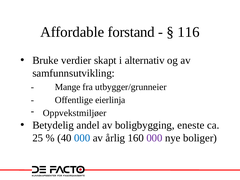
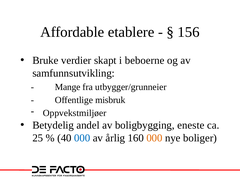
forstand: forstand -> etablere (131, 32)
116: 116 -> 156 (189, 32)
alternativ: alternativ -> beboerne (145, 60)
eierlinja: eierlinja -> misbruk (110, 100)
000 colour: purple -> orange (154, 138)
